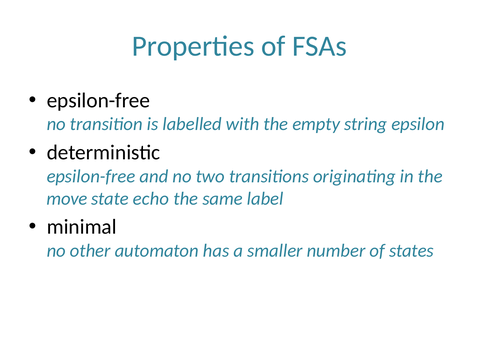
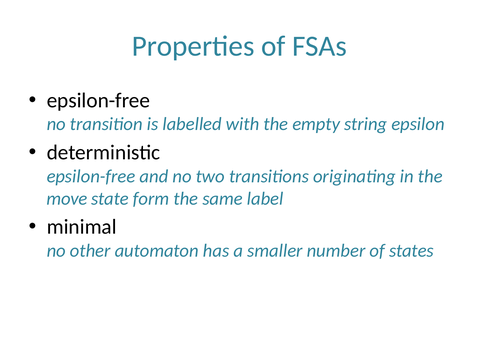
echo: echo -> form (151, 199)
